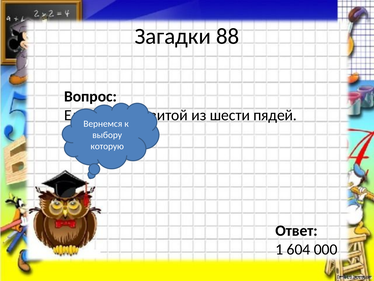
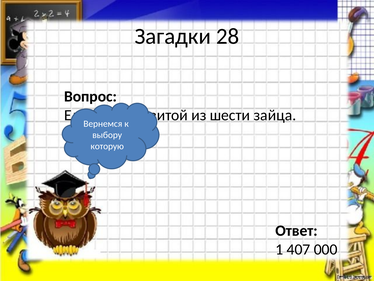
88: 88 -> 28 (228, 36)
пядей: пядей -> зайца (275, 115)
604: 604 -> 407 (298, 249)
